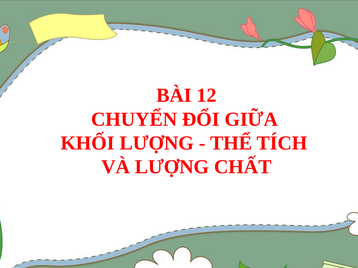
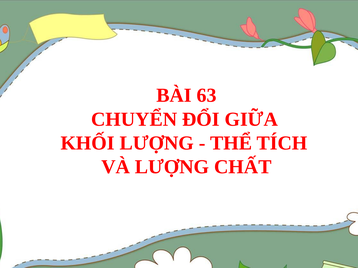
12: 12 -> 63 (207, 96)
